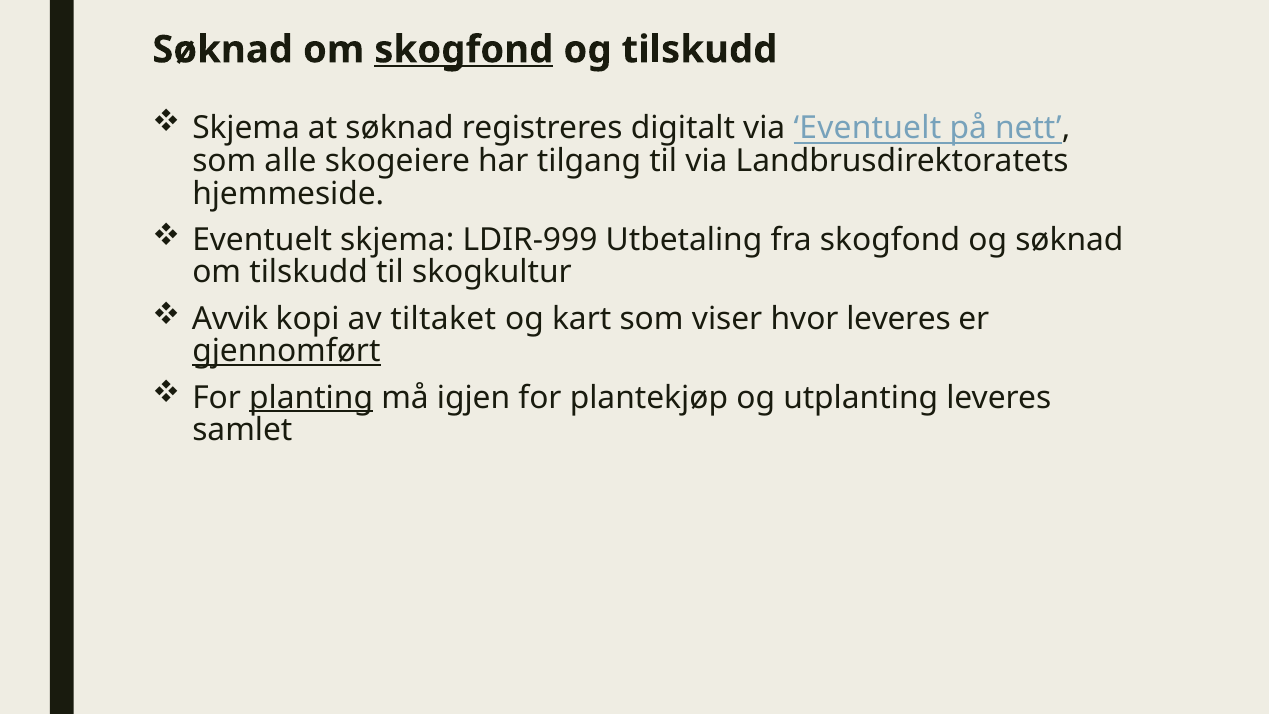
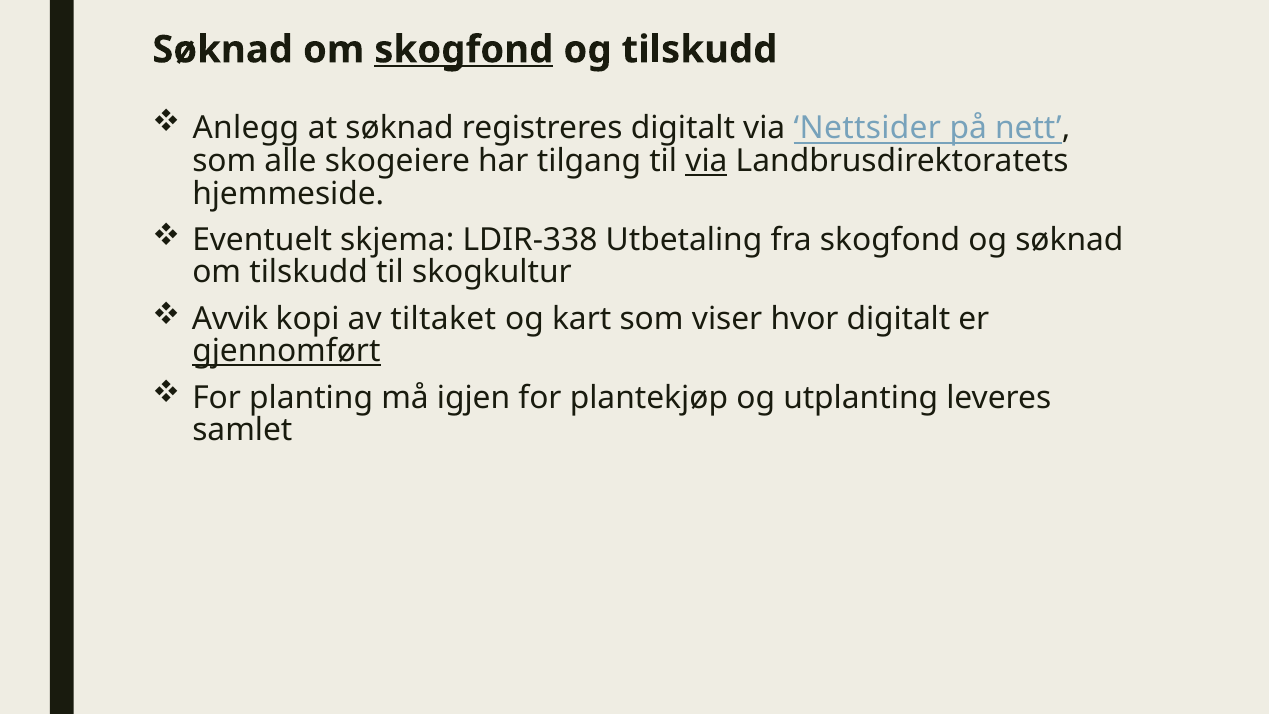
Skjema: Skjema -> Anlegg (246, 128)
via Eventuelt: Eventuelt -> Nettsider (867, 128)
via underline: none -> present (706, 161)
LDIR-999: LDIR-999 -> LDIR-338 (530, 240)
hvor leveres: leveres -> digitalt (898, 319)
planting underline: present -> none (311, 397)
